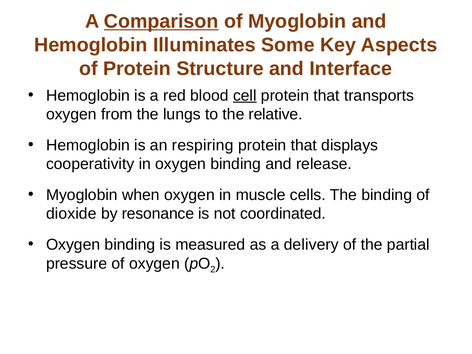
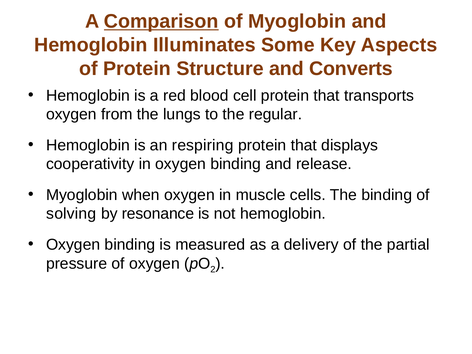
Interface: Interface -> Converts (351, 69)
cell underline: present -> none (245, 96)
relative: relative -> regular (275, 114)
dioxide: dioxide -> solving (71, 214)
not coordinated: coordinated -> hemoglobin (283, 214)
